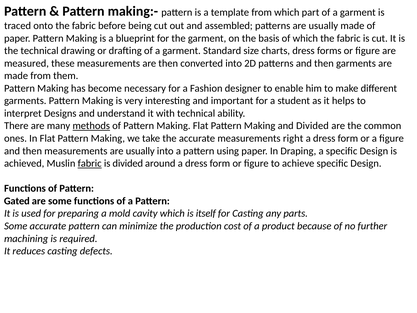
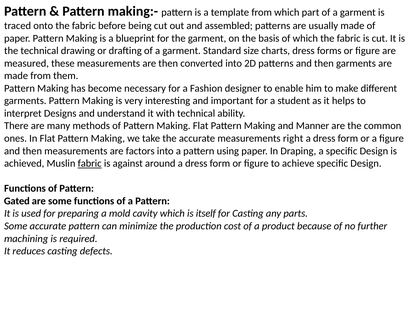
methods underline: present -> none (91, 126)
and Divided: Divided -> Manner (313, 126)
measurements are usually: usually -> factors (140, 151)
is divided: divided -> against (128, 163)
